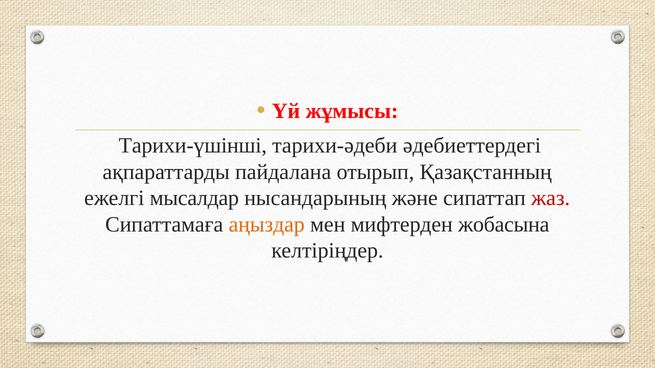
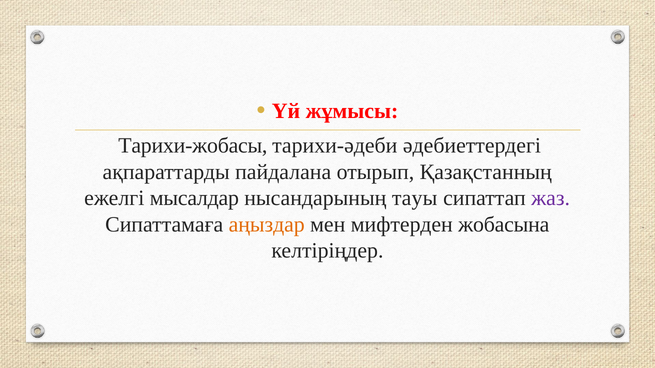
Тарихи-үшінші: Тарихи-үшінші -> Тарихи-жобасы (193, 146)
және: және -> тауы (415, 198)
жаз colour: red -> purple (551, 198)
